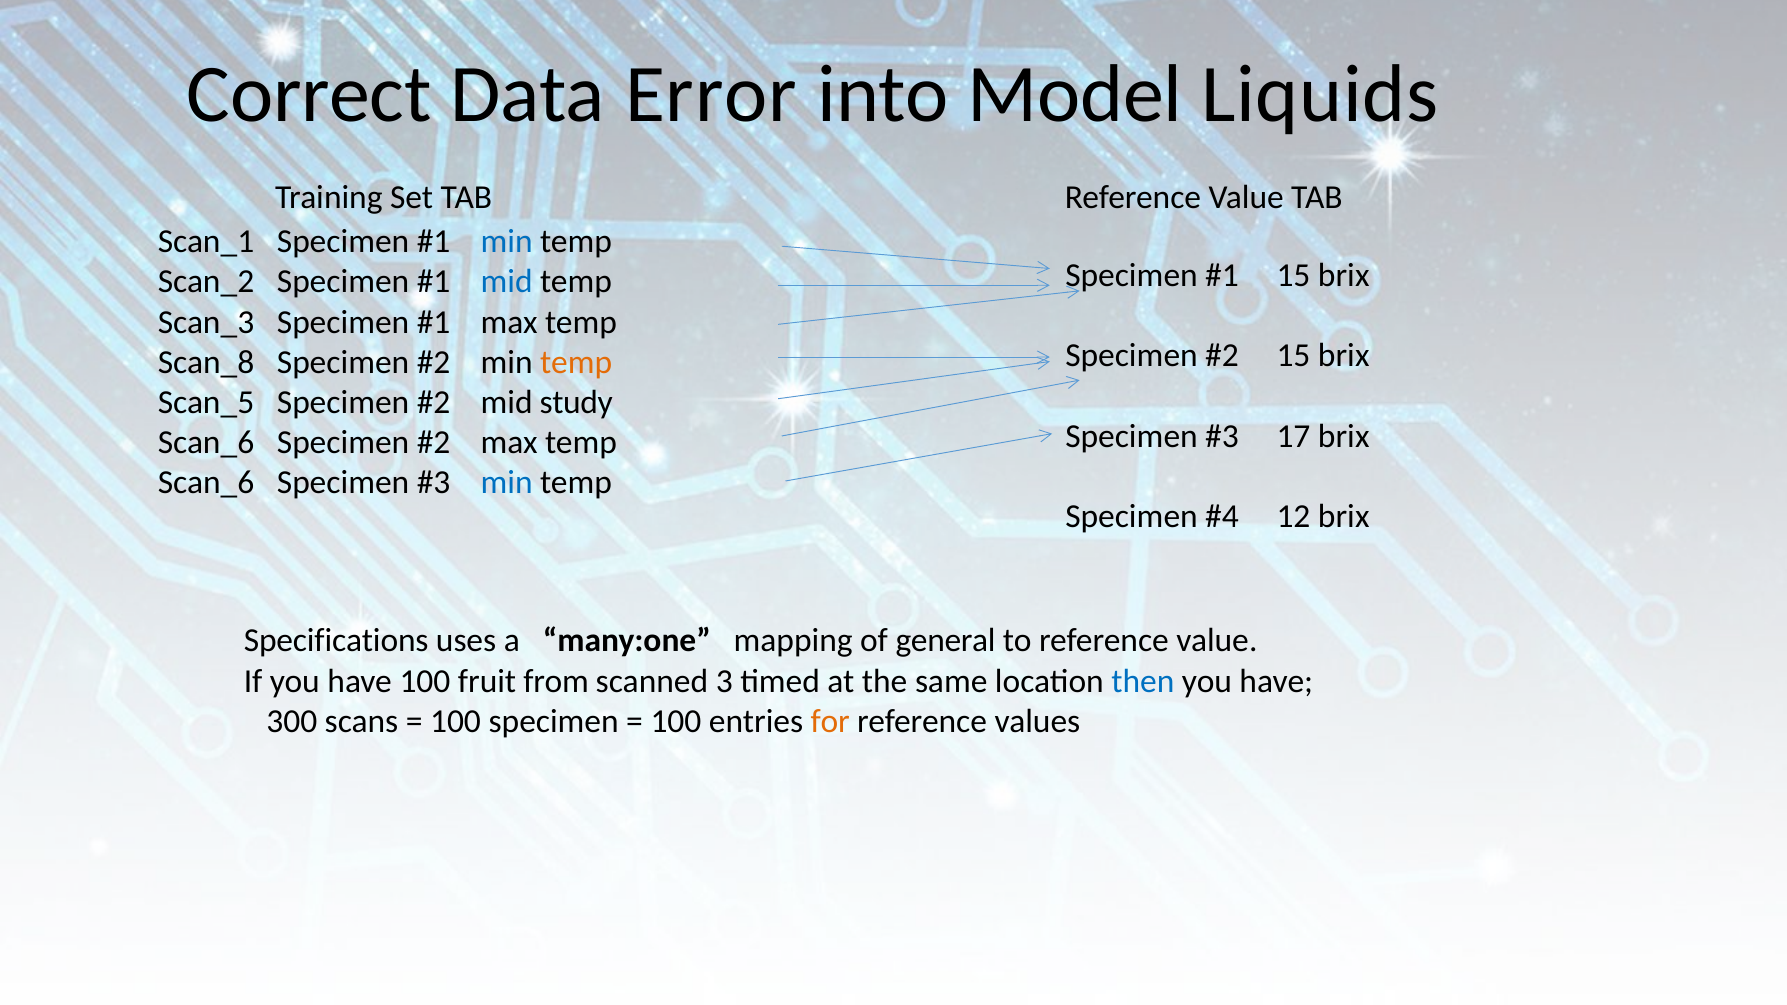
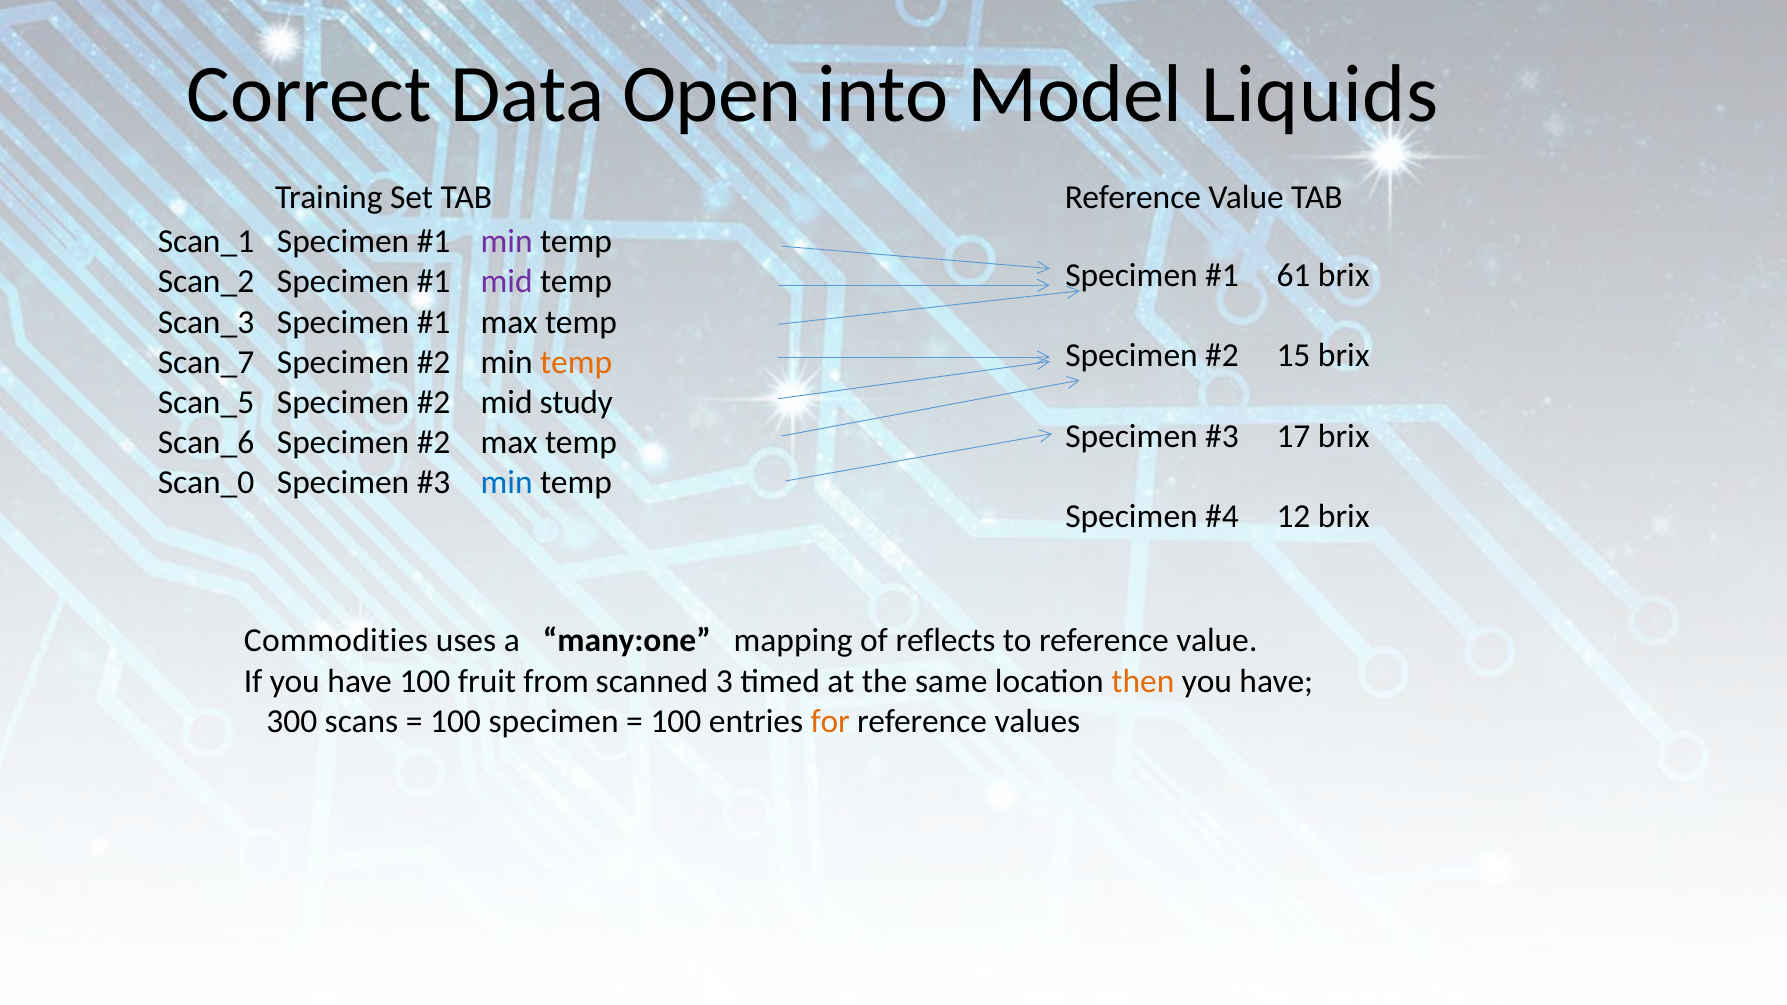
Error: Error -> Open (712, 95)
min colour: blue -> purple (507, 242)
15: 15 -> 61 (1293, 275)
mid colour: blue -> purple (507, 282)
Scan_8: Scan_8 -> Scan_7 (206, 362)
Scan_6: Scan_6 -> Scan_0 (206, 483)
Specifications: Specifications -> Commodities (336, 641)
general: general -> reflects (946, 641)
then colour: blue -> orange (1143, 681)
